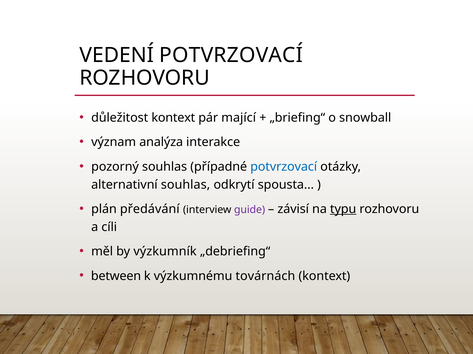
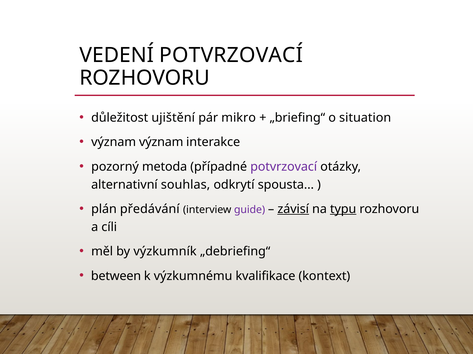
důležitost kontext: kontext -> ujištění (173, 118)
mající: mající -> mikro (239, 118)
snowball: snowball -> situation (365, 118)
význam analýza: analýza -> význam (161, 142)
pozorný souhlas: souhlas -> metoda (165, 167)
potvrzovací colour: blue -> purple (284, 167)
závisí underline: none -> present (293, 209)
továrnách: továrnách -> kvalifikace (265, 276)
